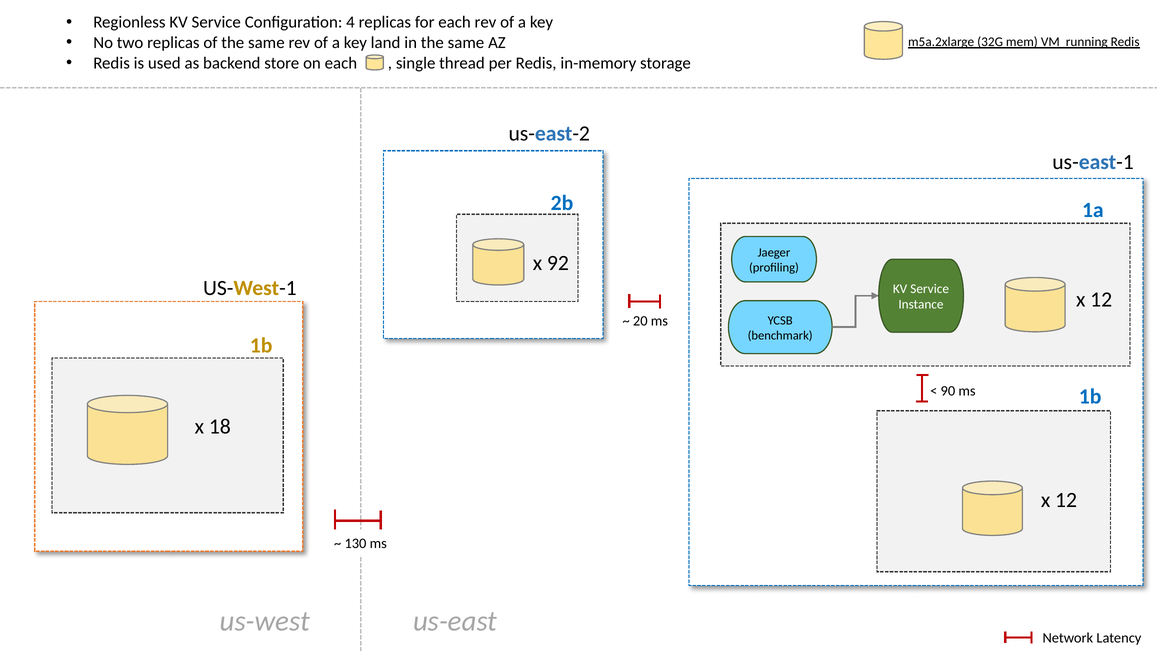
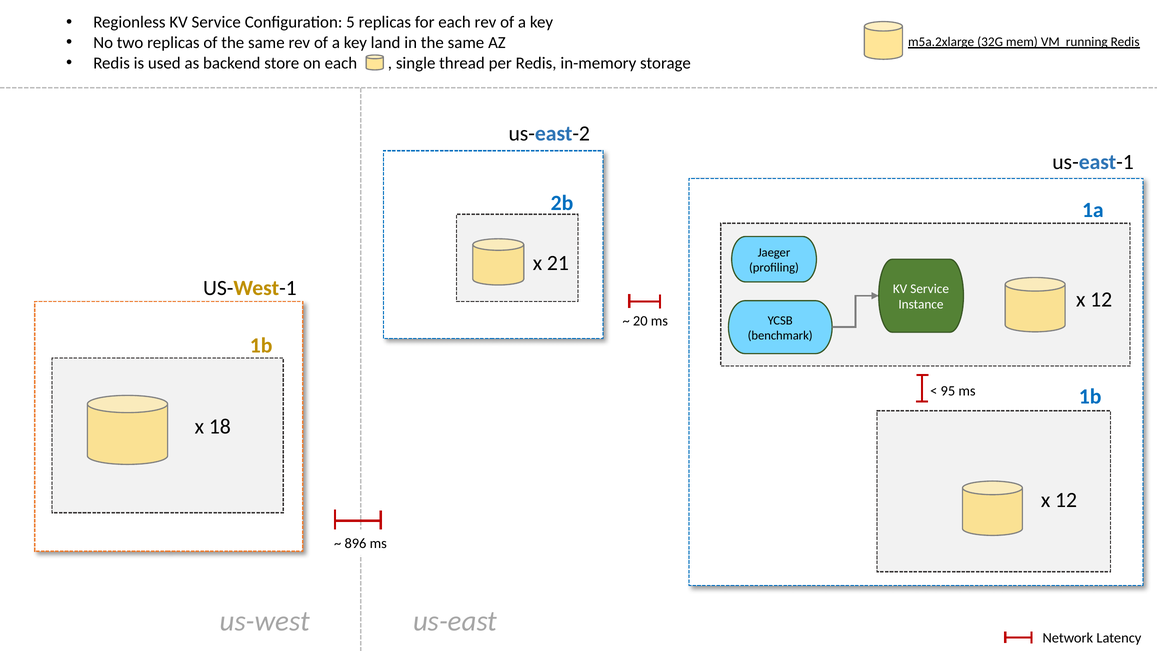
4: 4 -> 5 (350, 22)
92: 92 -> 21 (558, 263)
90: 90 -> 95 (948, 391)
130: 130 -> 896 (355, 543)
